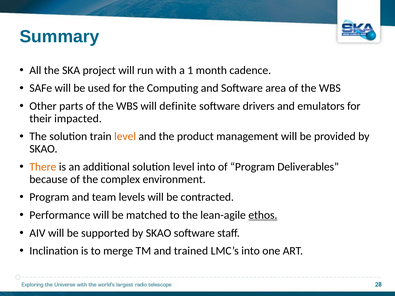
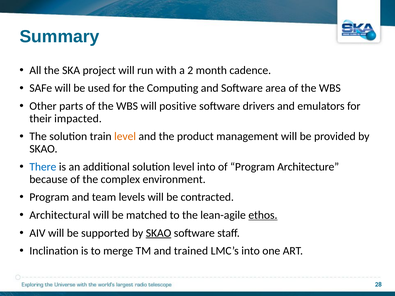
1: 1 -> 2 (190, 70)
definite: definite -> positive (178, 106)
There colour: orange -> blue (43, 167)
Deliverables: Deliverables -> Architecture (308, 167)
Performance: Performance -> Architectural (60, 215)
SKAO underline: none -> present (159, 233)
